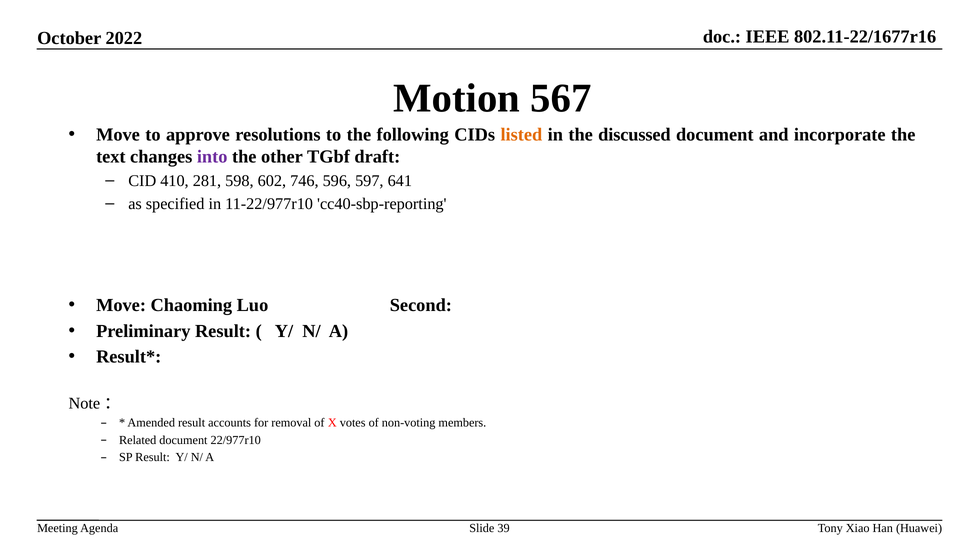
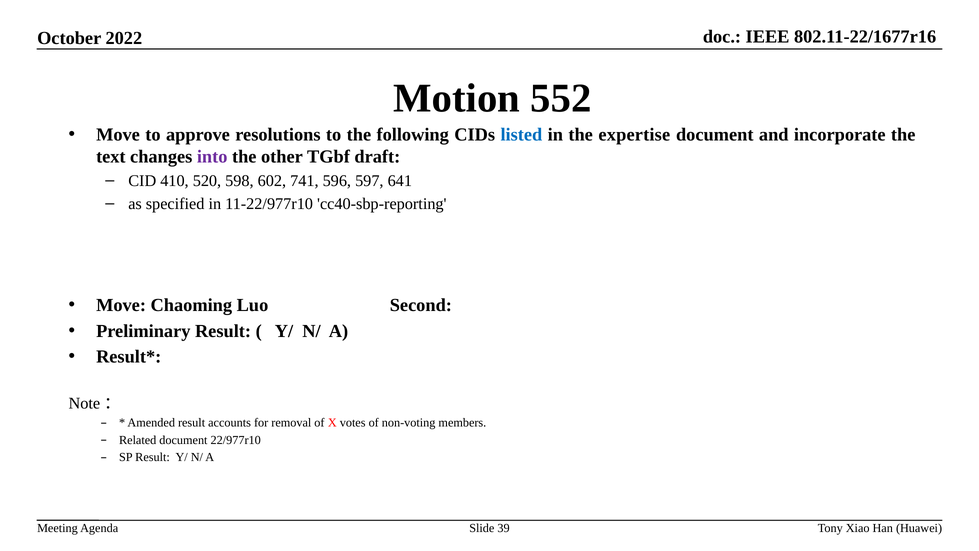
567: 567 -> 552 (561, 98)
listed colour: orange -> blue (521, 135)
discussed: discussed -> expertise (634, 135)
281: 281 -> 520 (207, 181)
746: 746 -> 741 (304, 181)
